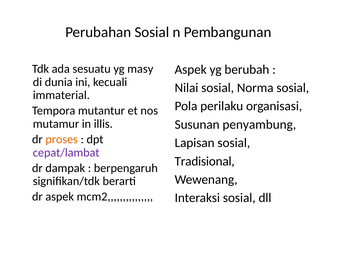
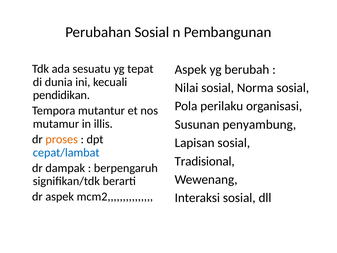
masy: masy -> tepat (140, 69)
immaterial: immaterial -> pendidikan (61, 95)
cepat/lambat colour: purple -> blue (66, 152)
